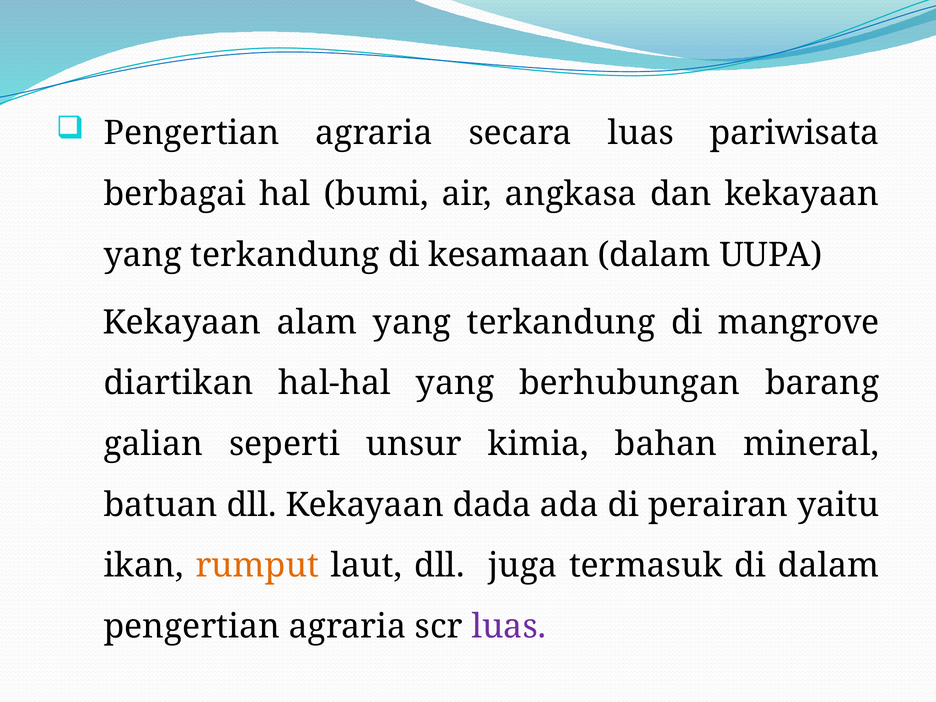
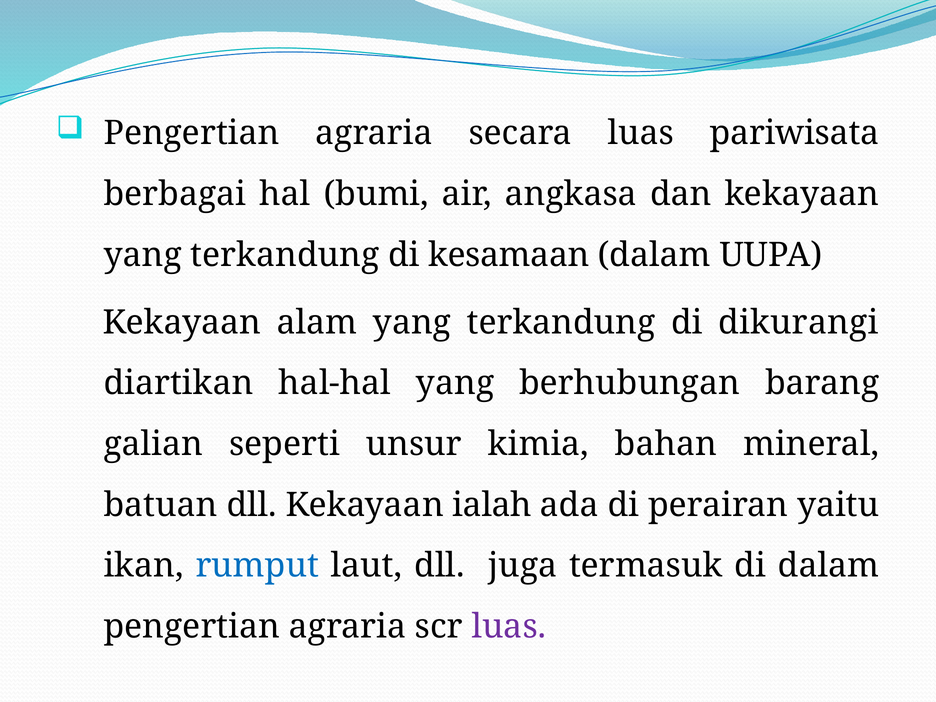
mangrove: mangrove -> dikurangi (798, 322)
dada: dada -> ialah (492, 505)
rumput colour: orange -> blue (257, 566)
